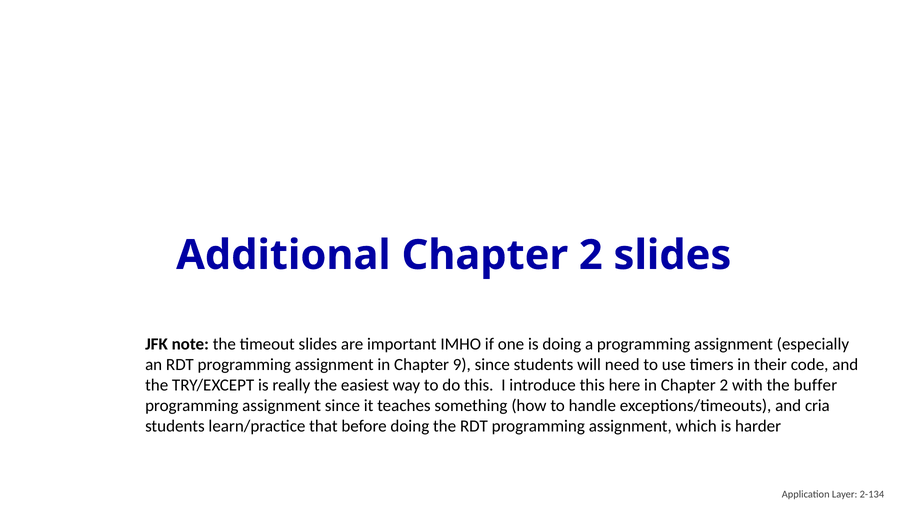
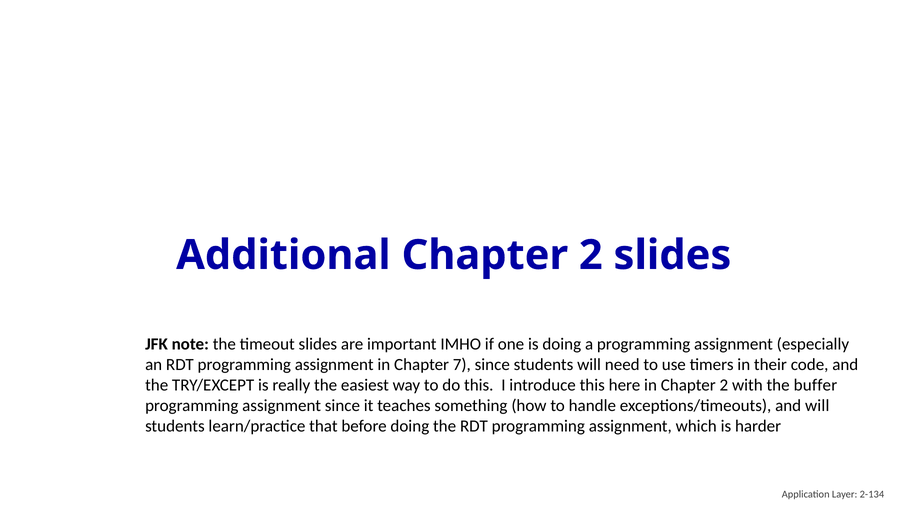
9: 9 -> 7 (462, 364)
and cria: cria -> will (817, 405)
